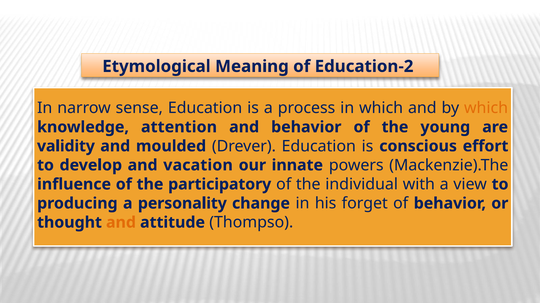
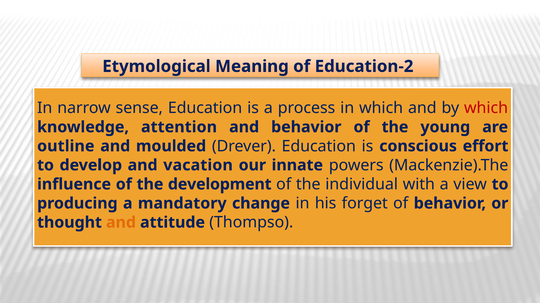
which colour: orange -> red (486, 108)
validity: validity -> outline (66, 146)
participatory: participatory -> development (220, 185)
personality: personality -> mandatory (182, 204)
